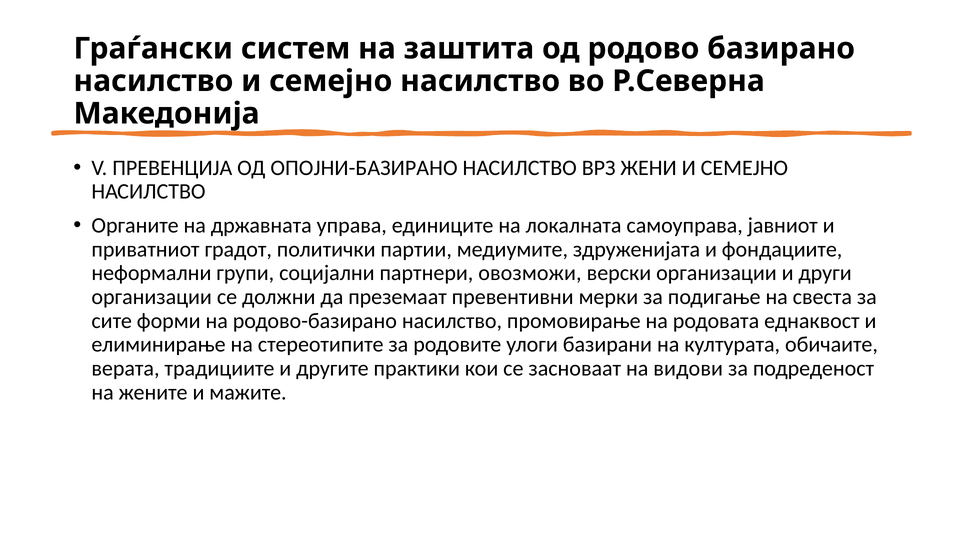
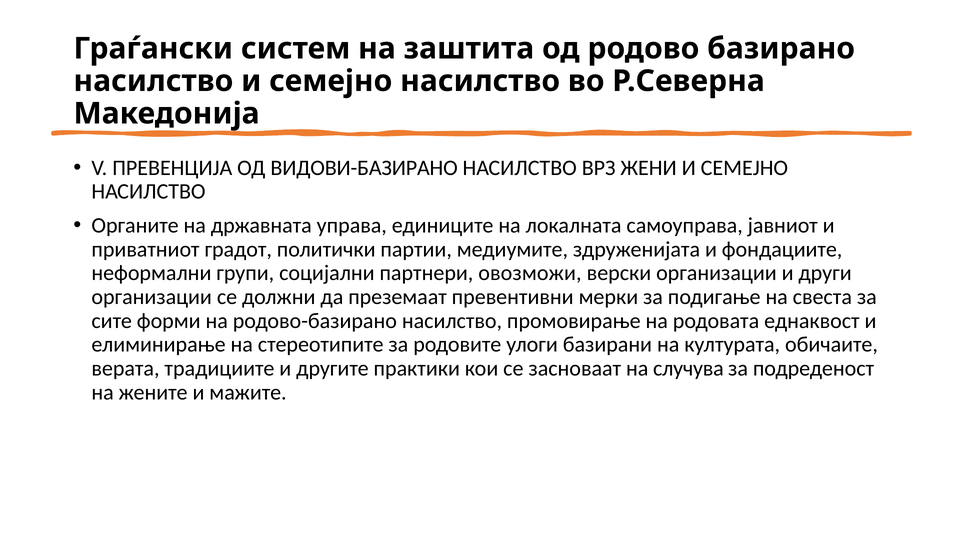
ОПОЈНИ-БАЗИРАНО: ОПОЈНИ-БАЗИРАНО -> ВИДОВИ-БАЗИРАНО (364, 168)
видови: видови -> случува (688, 368)
